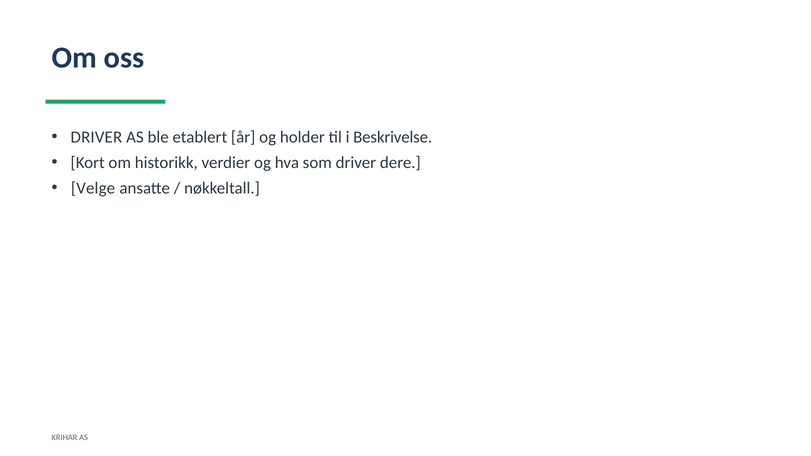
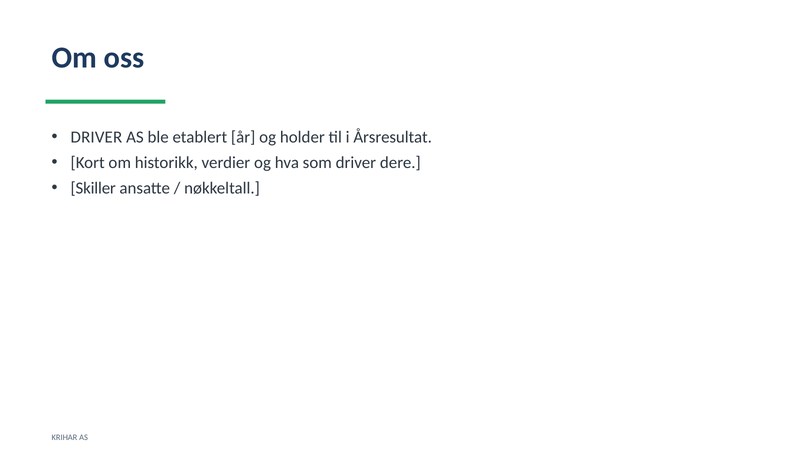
Beskrivelse: Beskrivelse -> Årsresultat (393, 137)
Velge: Velge -> Skiller (93, 188)
